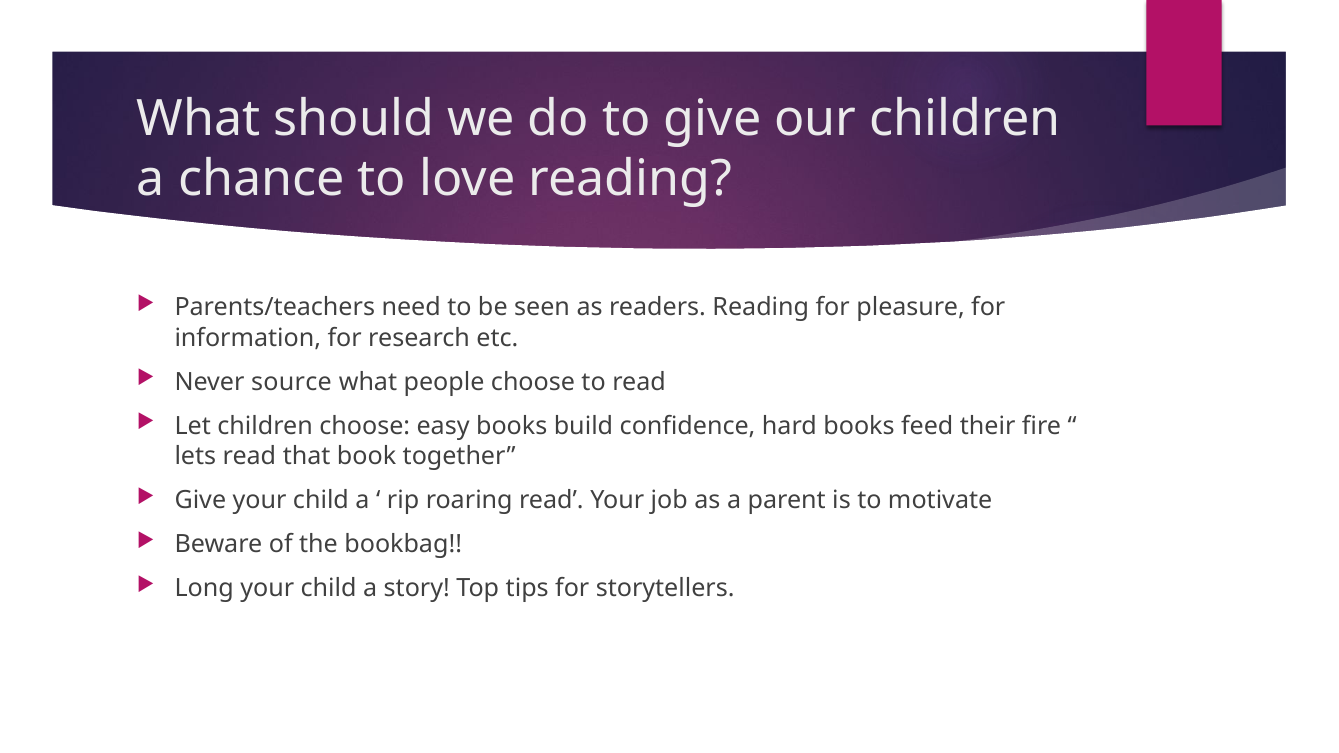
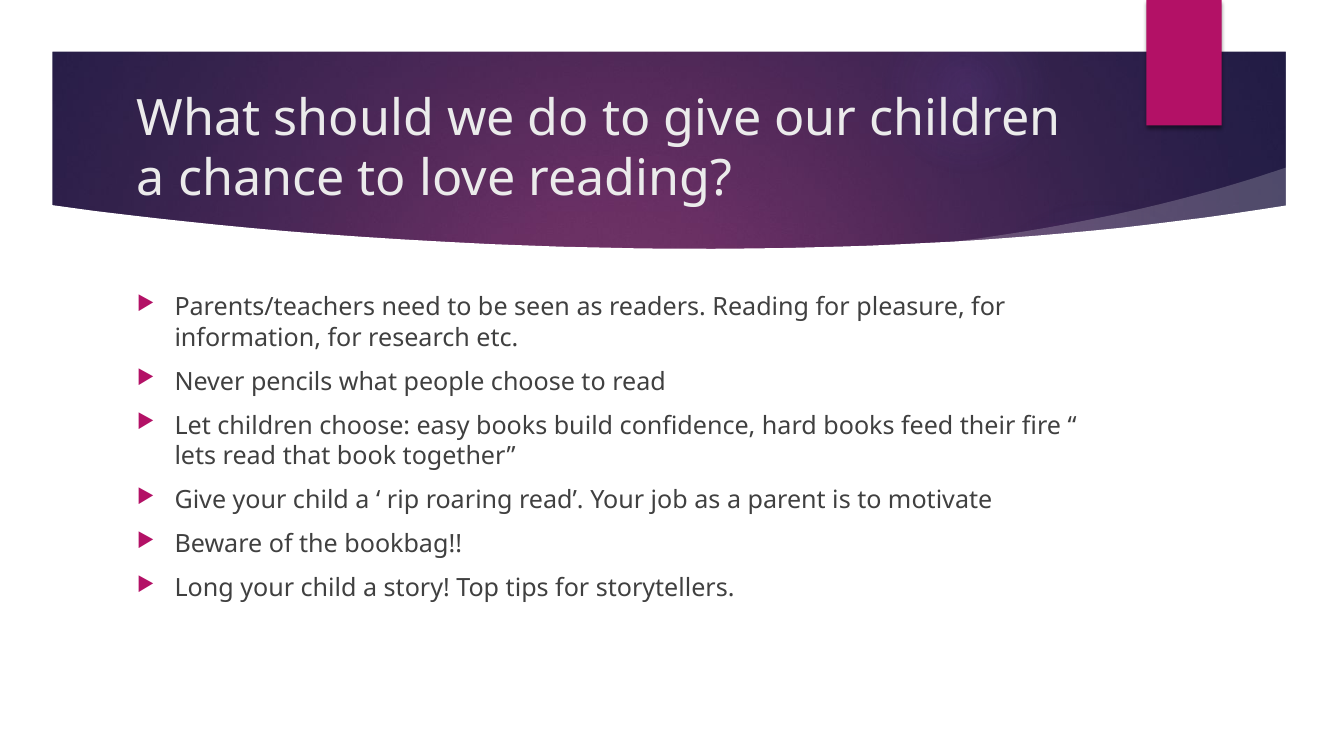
source: source -> pencils (292, 382)
